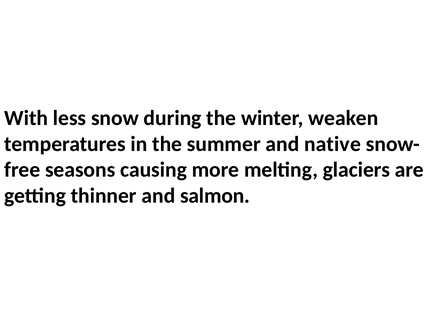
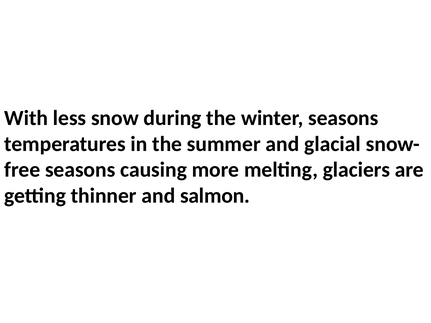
winter weaken: weaken -> seasons (343, 118)
native: native -> glacial (333, 144)
